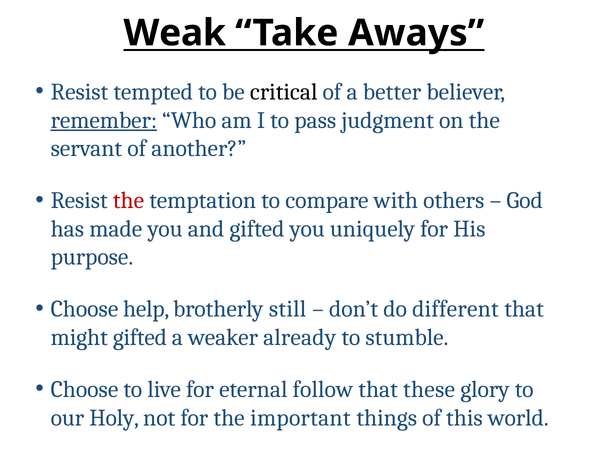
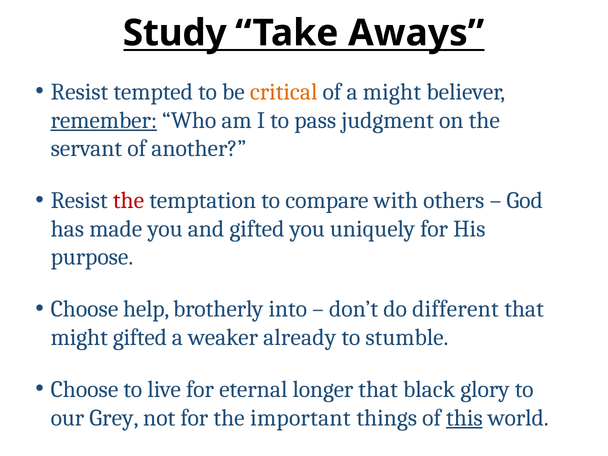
Weak: Weak -> Study (175, 33)
critical colour: black -> orange (284, 92)
a better: better -> might (392, 92)
still: still -> into (288, 309)
follow: follow -> longer (323, 389)
these: these -> black (429, 389)
Holy: Holy -> Grey (114, 418)
this underline: none -> present (464, 418)
